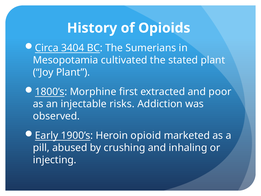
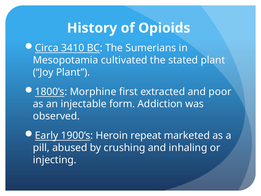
3404: 3404 -> 3410 (73, 48)
risks: risks -> form (122, 104)
opioid: opioid -> repeat (146, 135)
